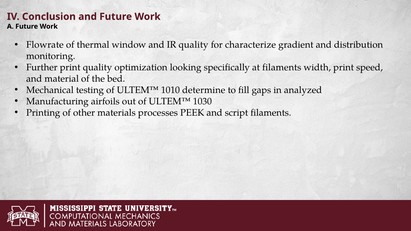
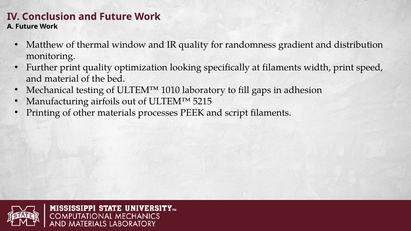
Flowrate: Flowrate -> Matthew (45, 45)
characterize: characterize -> randomness (251, 45)
determine: determine -> laboratory (204, 90)
analyzed: analyzed -> adhesion (303, 90)
1030: 1030 -> 5215 (202, 101)
